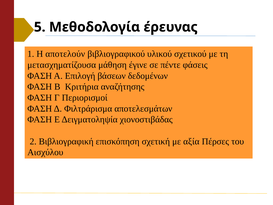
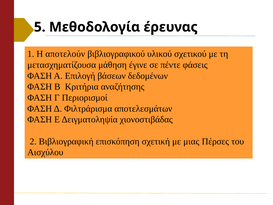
αξία: αξία -> μιας (191, 141)
